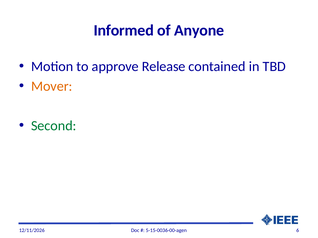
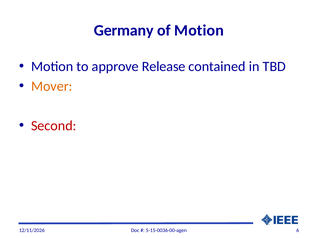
Informed: Informed -> Germany (124, 31)
of Anyone: Anyone -> Motion (199, 31)
Second colour: green -> red (54, 126)
